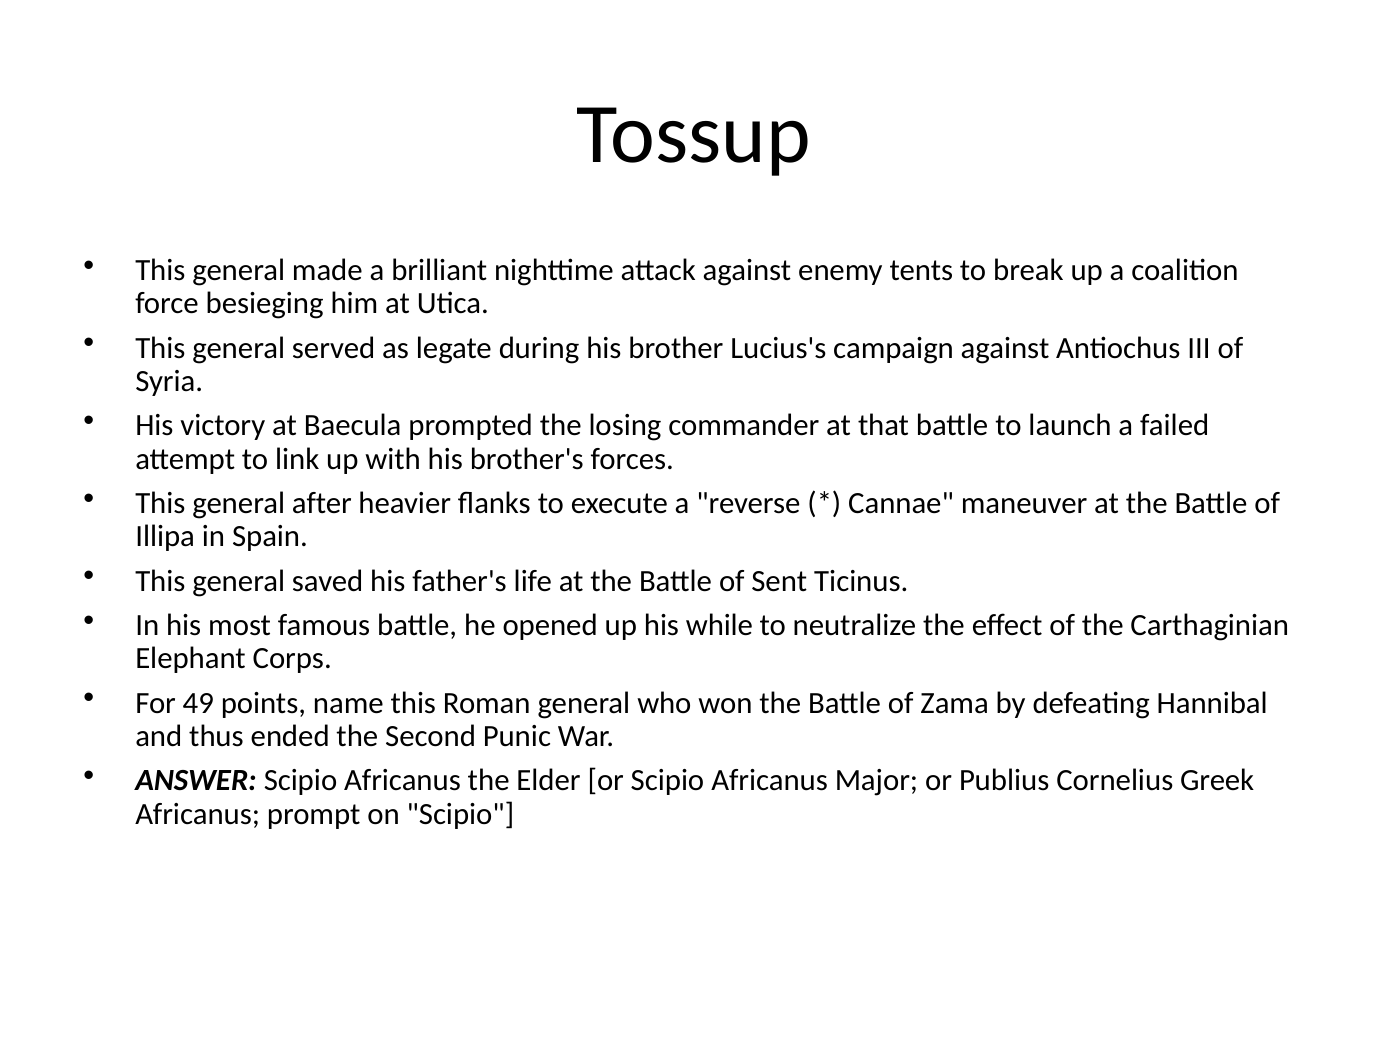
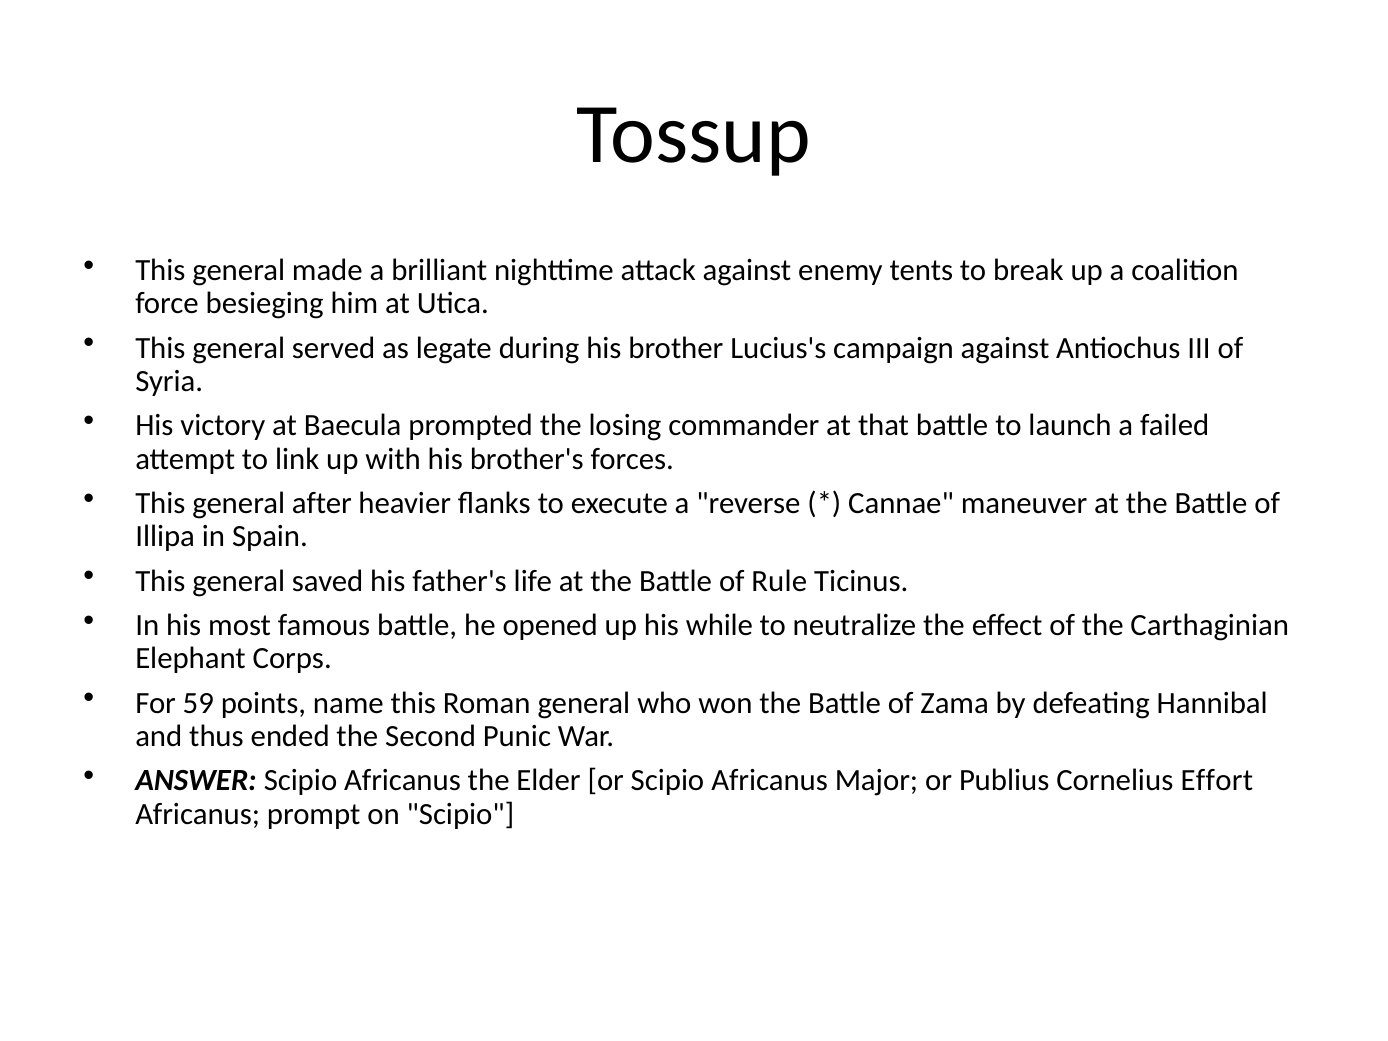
Sent: Sent -> Rule (779, 581)
49: 49 -> 59 (198, 703)
Greek: Greek -> Effort (1217, 781)
